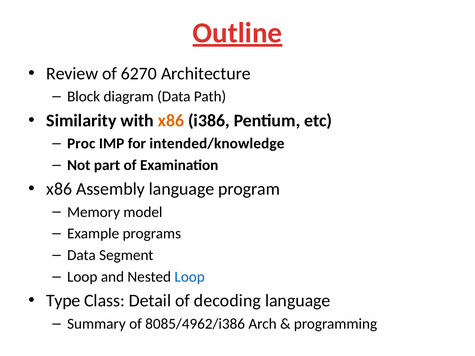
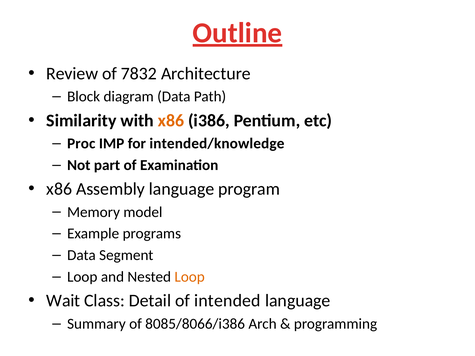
6270: 6270 -> 7832 (139, 74)
Loop colour: blue -> orange (190, 277)
Type: Type -> Wait (63, 301)
decoding: decoding -> intended (227, 301)
8085/4962/i386: 8085/4962/i386 -> 8085/8066/i386 (195, 324)
